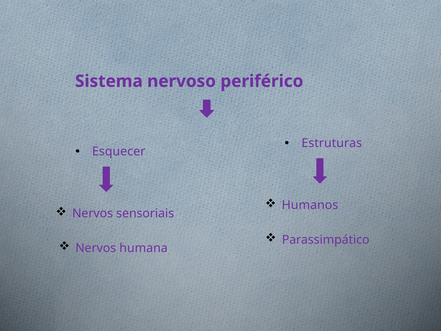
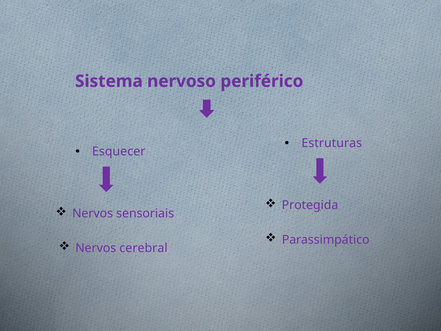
Humanos: Humanos -> Protegida (310, 205)
humana: humana -> cerebral (144, 248)
